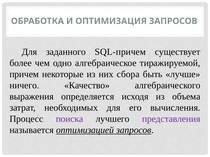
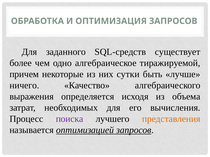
SQL-причем: SQL-причем -> SQL-средств (120, 52)
сбора: сбора -> сутки (128, 74)
представления colour: purple -> orange (171, 119)
